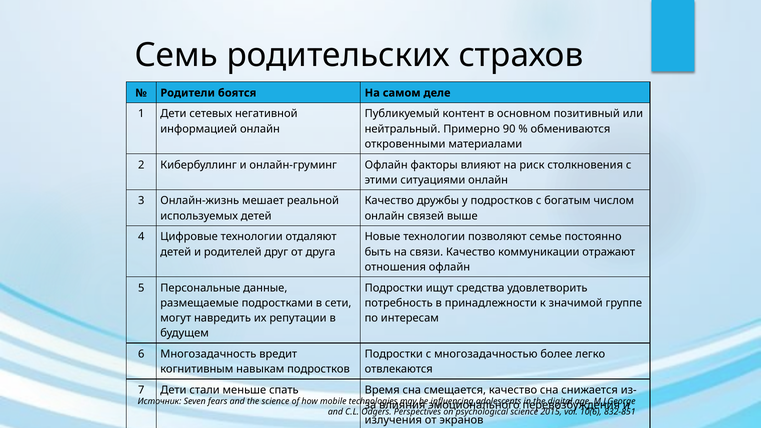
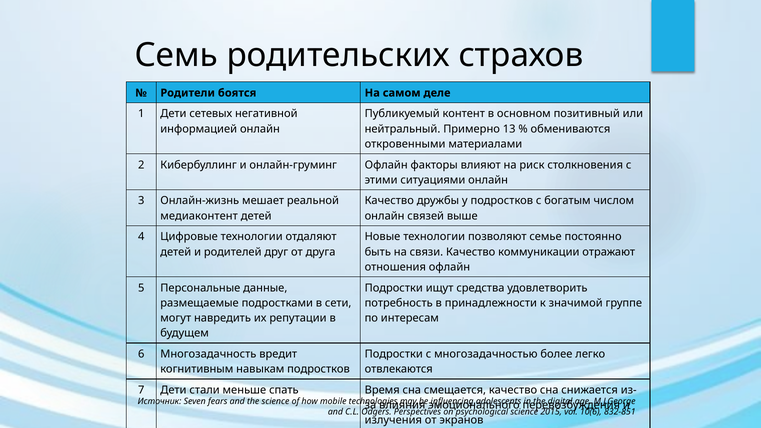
90: 90 -> 13 (509, 129)
используемых: используемых -> медиаконтент (199, 216)
